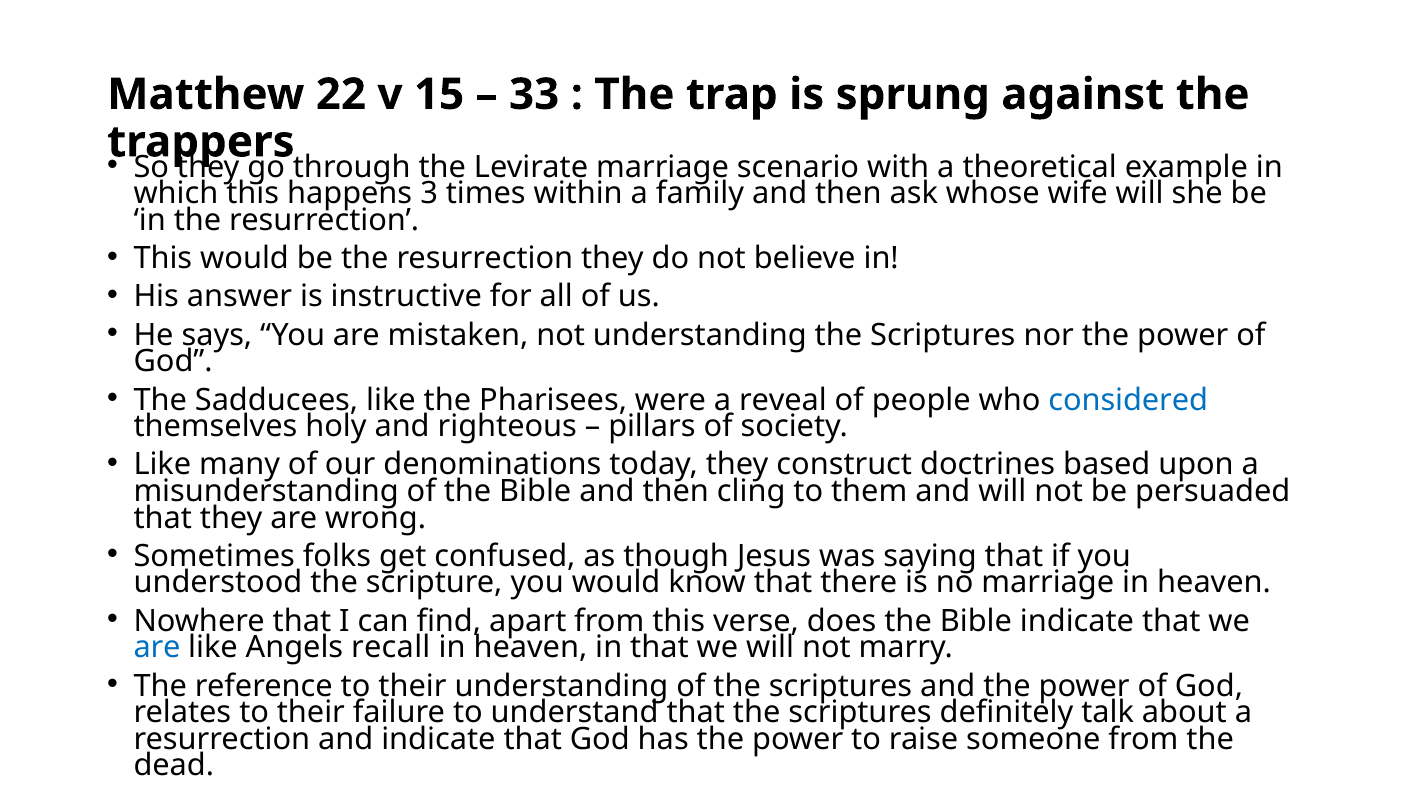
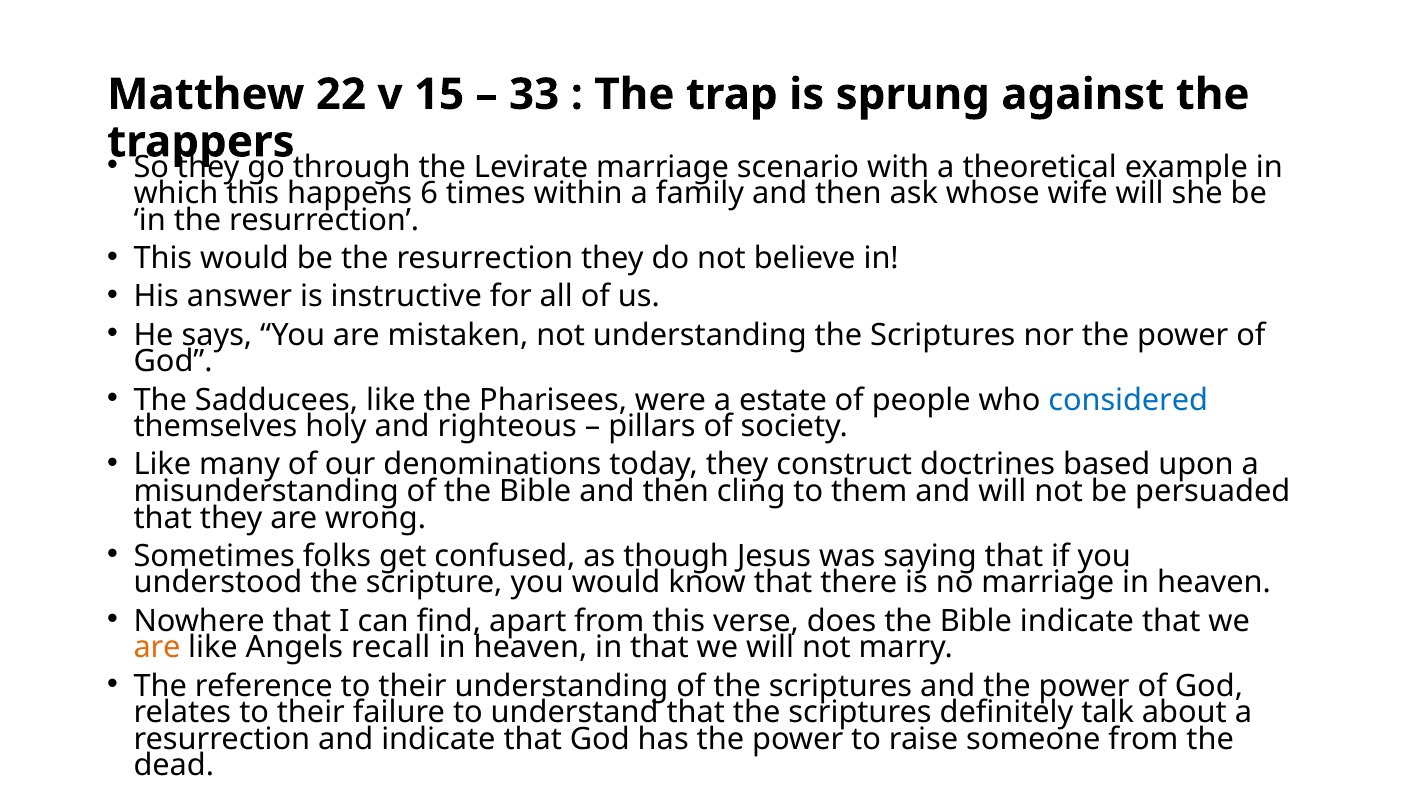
3: 3 -> 6 (429, 194)
reveal: reveal -> estate (783, 400)
are colour: blue -> orange (157, 648)
